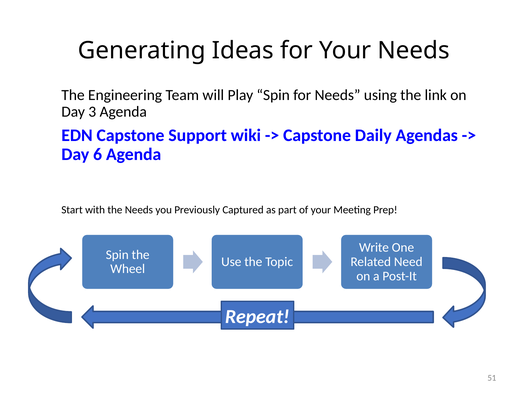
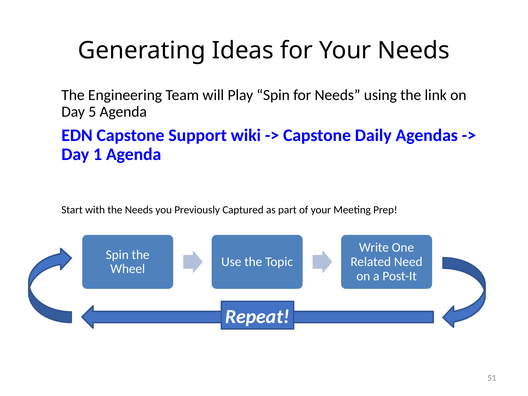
3: 3 -> 5 (92, 112)
6: 6 -> 1 (98, 154)
